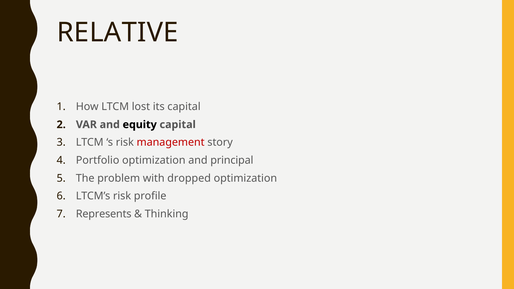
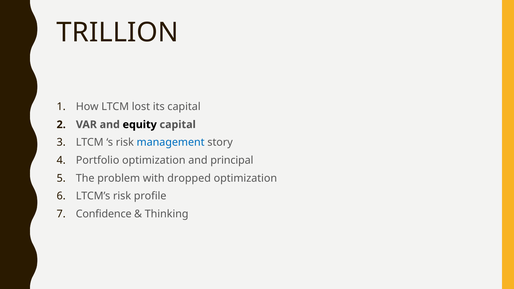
RELATIVE: RELATIVE -> TRILLION (118, 33)
management colour: red -> blue (171, 143)
Represents: Represents -> Confidence (104, 214)
